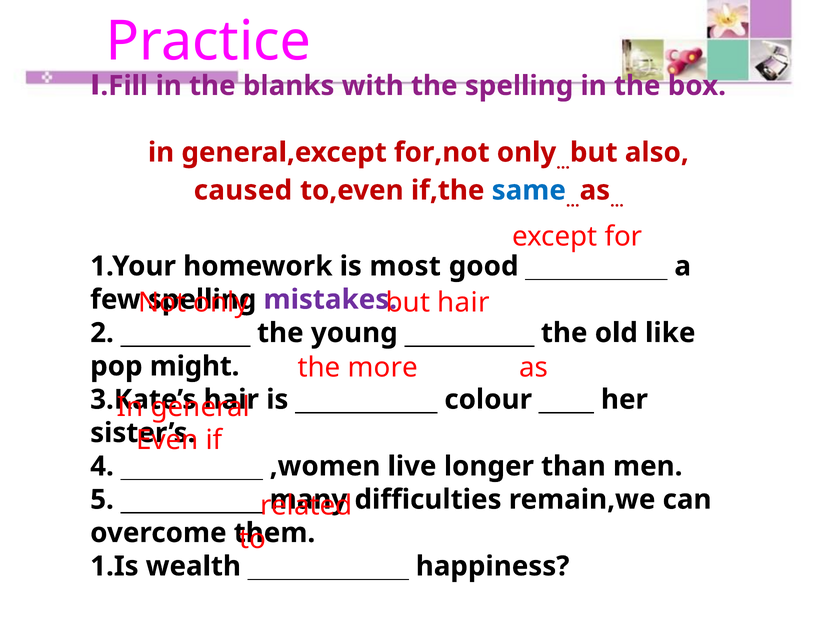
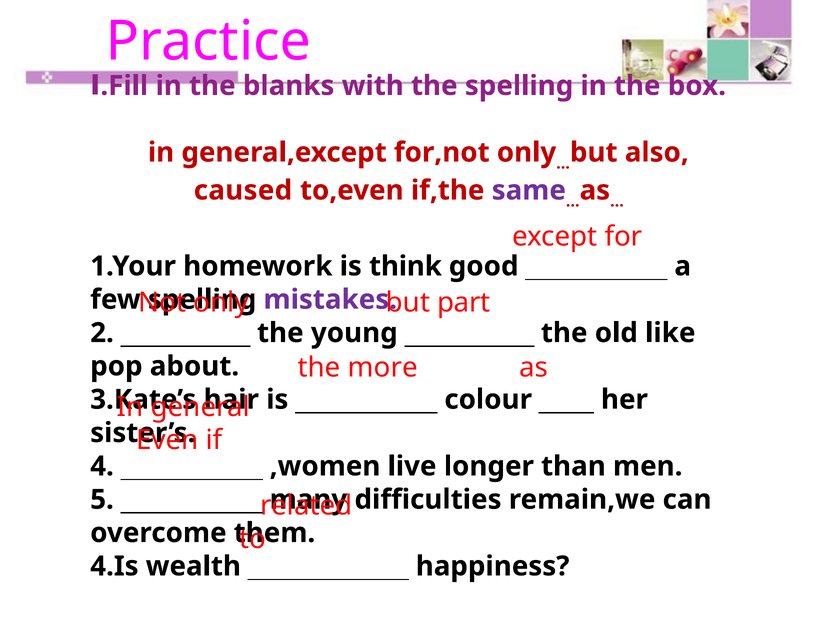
same colour: blue -> purple (529, 190)
most: most -> think (405, 266)
but hair: hair -> part (464, 303)
might: might -> about (194, 366)
1.Is: 1.Is -> 4.Is (114, 566)
